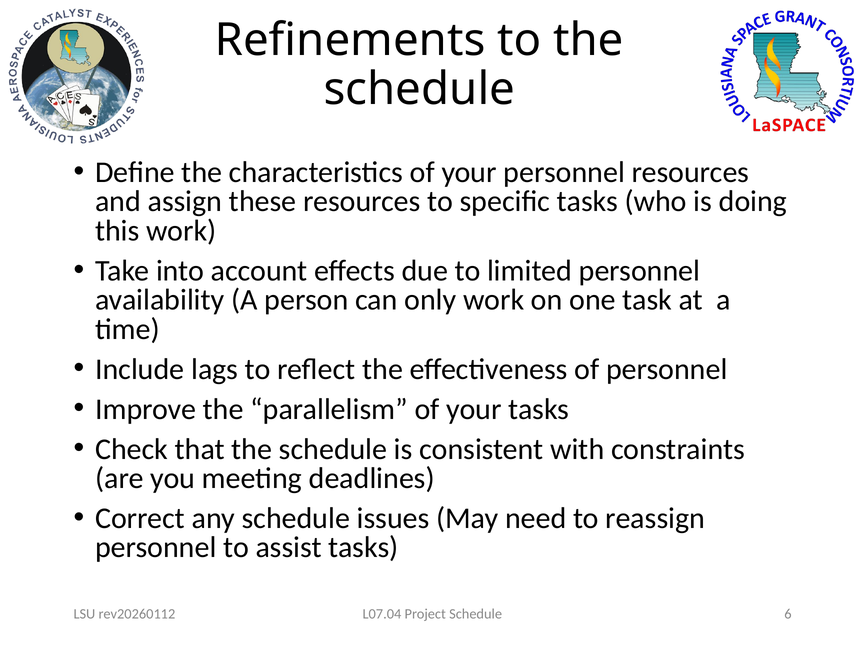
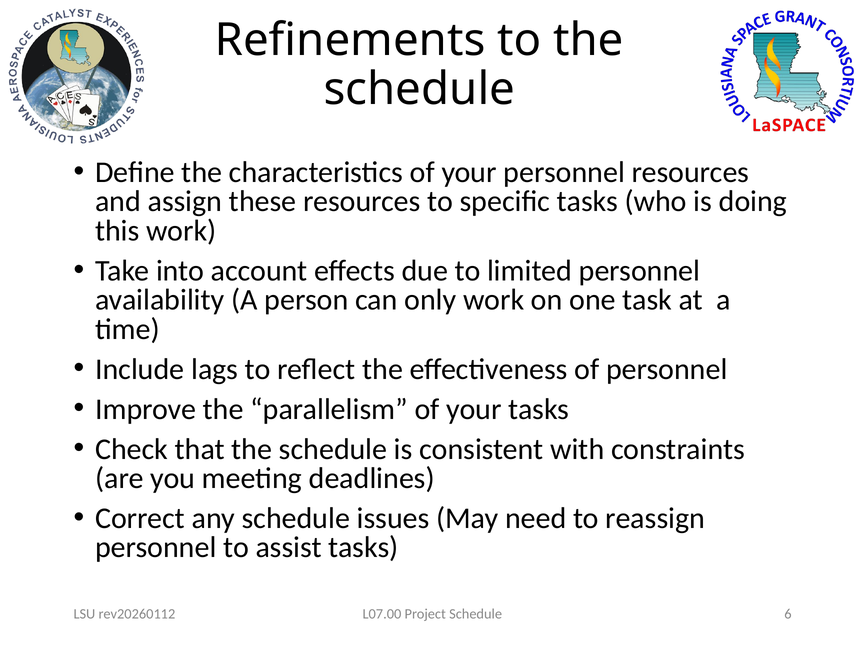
L07.04: L07.04 -> L07.00 (382, 614)
